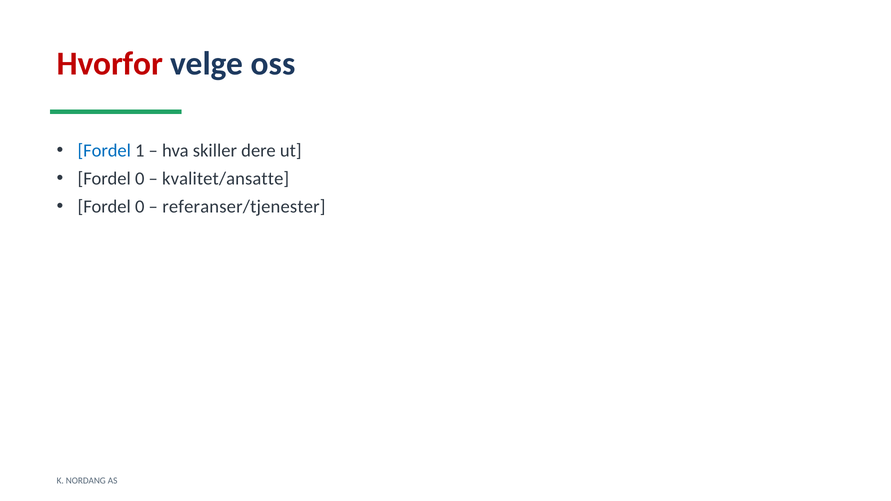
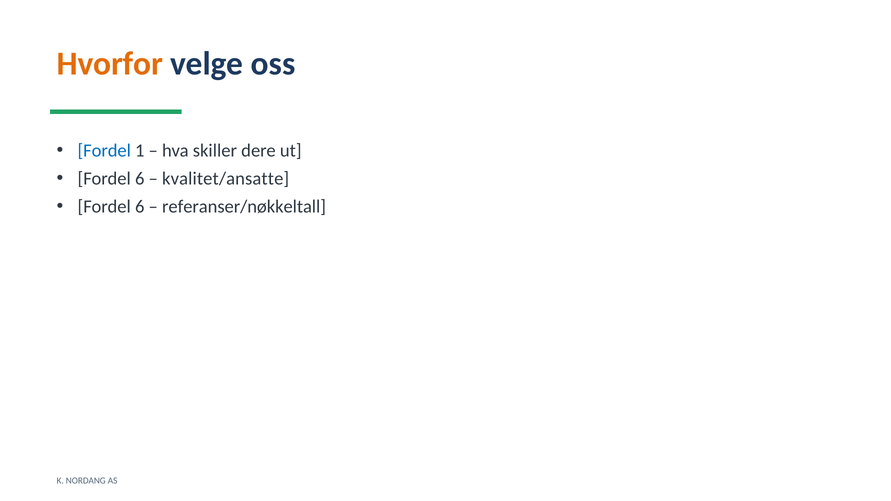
Hvorfor colour: red -> orange (110, 64)
0: 0 -> 6 (140, 179)
0: 0 -> 6 (140, 207)
referanser/tjenester: referanser/tjenester -> referanser/nøkkeltall (244, 207)
